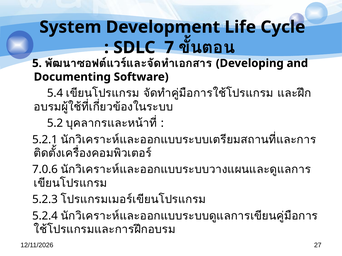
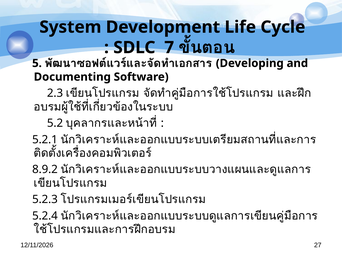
5.4: 5.4 -> 2.3 (55, 93)
7.0.6: 7.0.6 -> 8.9.2 (45, 170)
